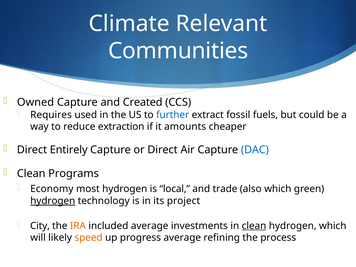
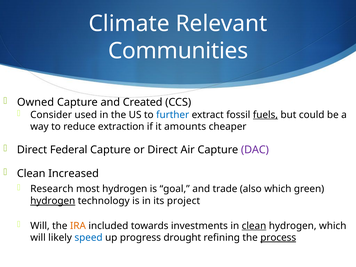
Requires: Requires -> Consider (51, 115)
fuels underline: none -> present (265, 115)
Entirely: Entirely -> Federal (69, 150)
DAC colour: blue -> purple (255, 150)
Programs: Programs -> Increased (74, 174)
Economy: Economy -> Research (52, 189)
local: local -> goal (175, 189)
City: City -> Will (40, 226)
included average: average -> towards (150, 226)
speed colour: orange -> blue (89, 238)
progress average: average -> drought (182, 238)
process underline: none -> present (278, 238)
